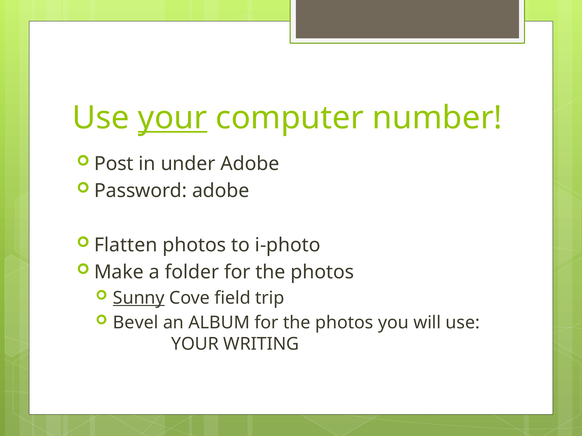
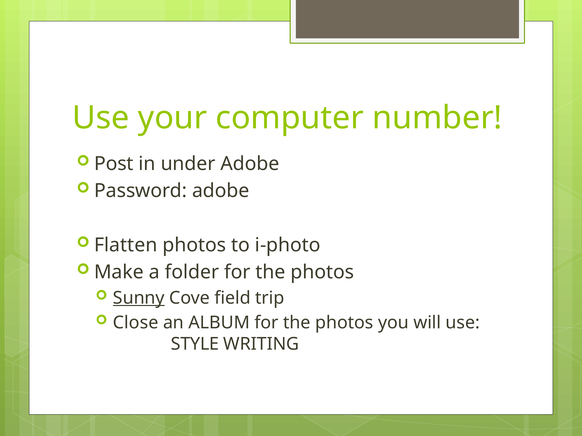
your underline: present -> none (173, 118)
Bevel: Bevel -> Close (136, 323)
YOUR: YOUR -> STYLE (195, 344)
